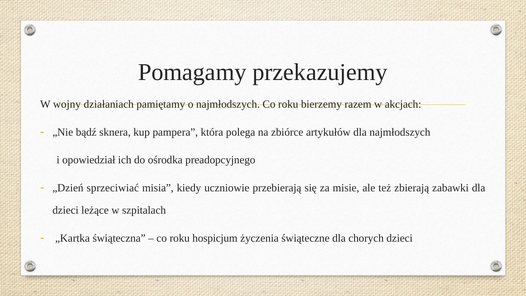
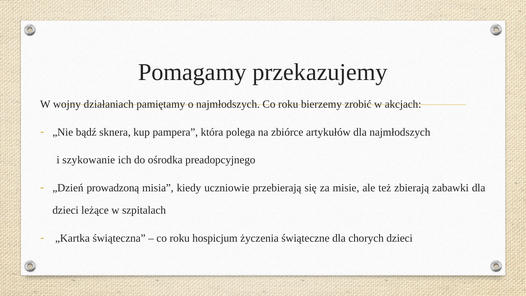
razem: razem -> zrobić (358, 104)
opowiedział: opowiedział -> szykowanie (89, 160)
sprzeciwiać: sprzeciwiać -> prowadzoną (113, 188)
